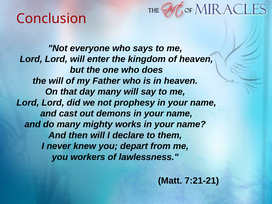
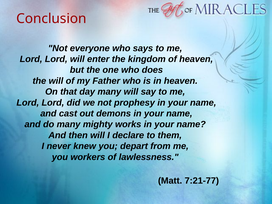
7:21-21: 7:21-21 -> 7:21-77 (202, 181)
